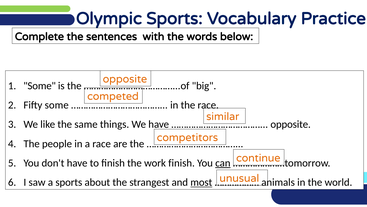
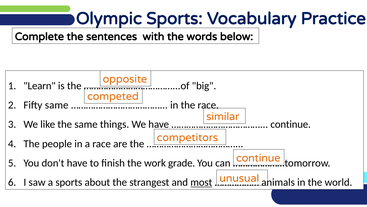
Some: Some -> Learn (40, 85)
Fifty some: some -> same (57, 105)
opposite: opposite -> continue (291, 124)
work finish: finish -> grade (182, 163)
can underline: present -> none (223, 163)
